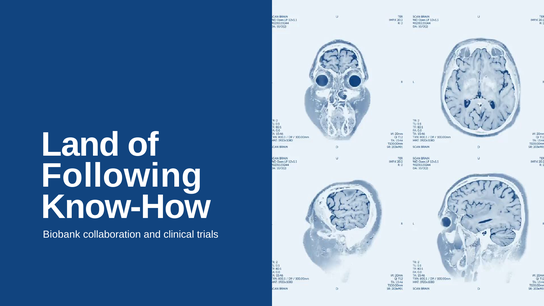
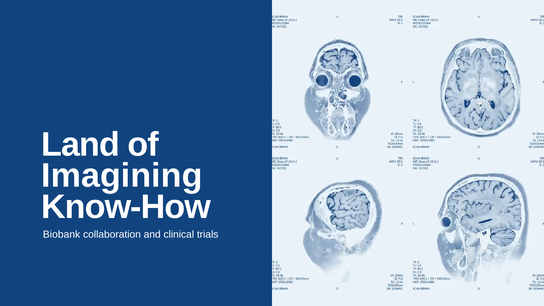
Following: Following -> Imagining (122, 176)
